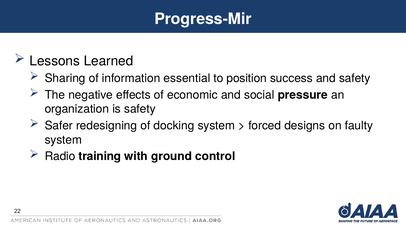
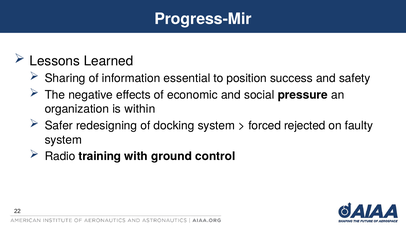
is safety: safety -> within (140, 109)
designs: designs -> rejected (305, 126)
